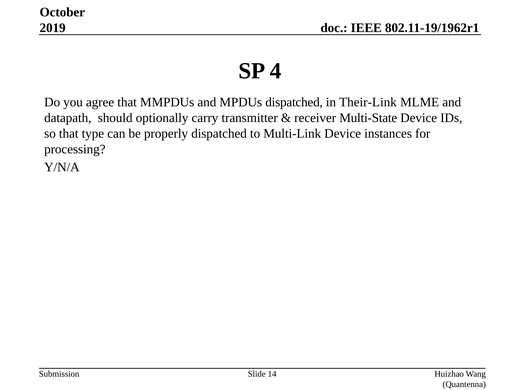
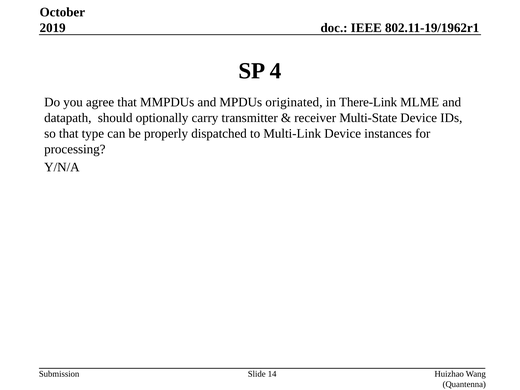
MPDUs dispatched: dispatched -> originated (294, 102)
Their-Link: Their-Link -> There-Link (368, 102)
